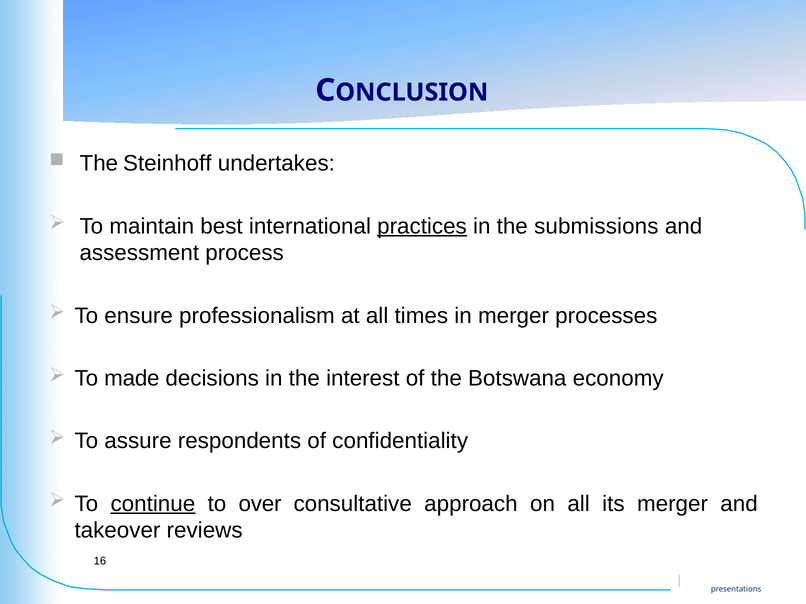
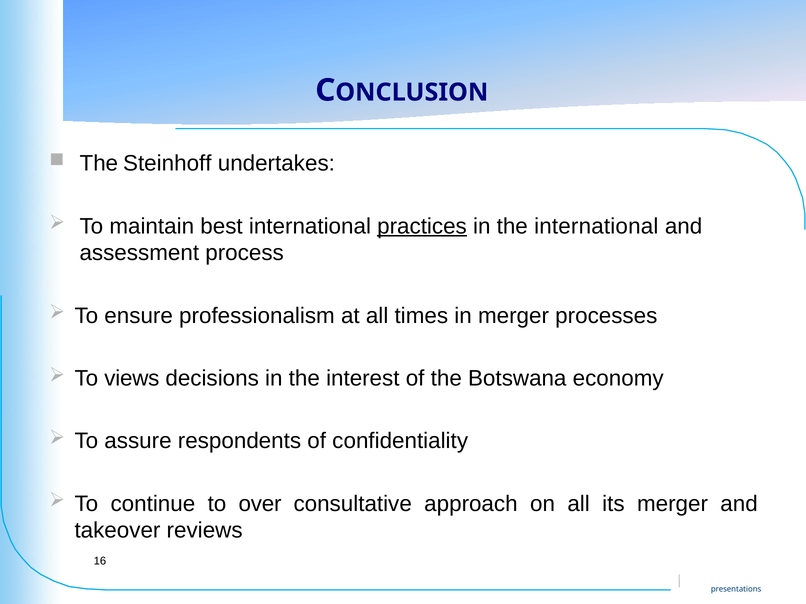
the submissions: submissions -> international (596, 226)
made: made -> views (132, 379)
continue underline: present -> none (153, 504)
